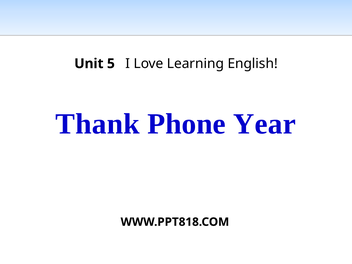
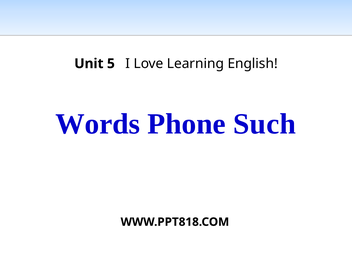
Thank: Thank -> Words (98, 124)
Year: Year -> Such (265, 124)
